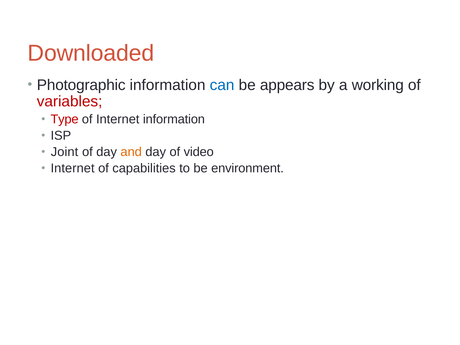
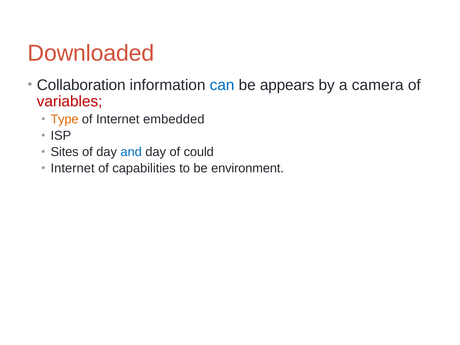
Photographic: Photographic -> Collaboration (81, 85)
working: working -> camera (378, 85)
Type colour: red -> orange (65, 119)
Internet information: information -> embedded (174, 119)
Joint: Joint -> Sites (65, 152)
and colour: orange -> blue (131, 152)
video: video -> could (199, 152)
